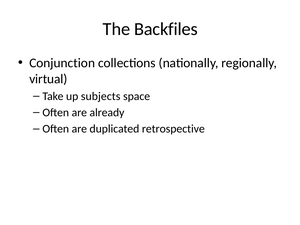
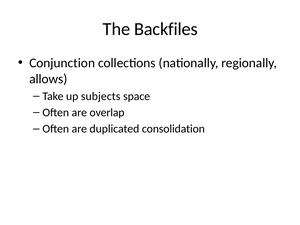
virtual: virtual -> allows (48, 79)
already: already -> overlap (107, 113)
retrospective: retrospective -> consolidation (173, 129)
